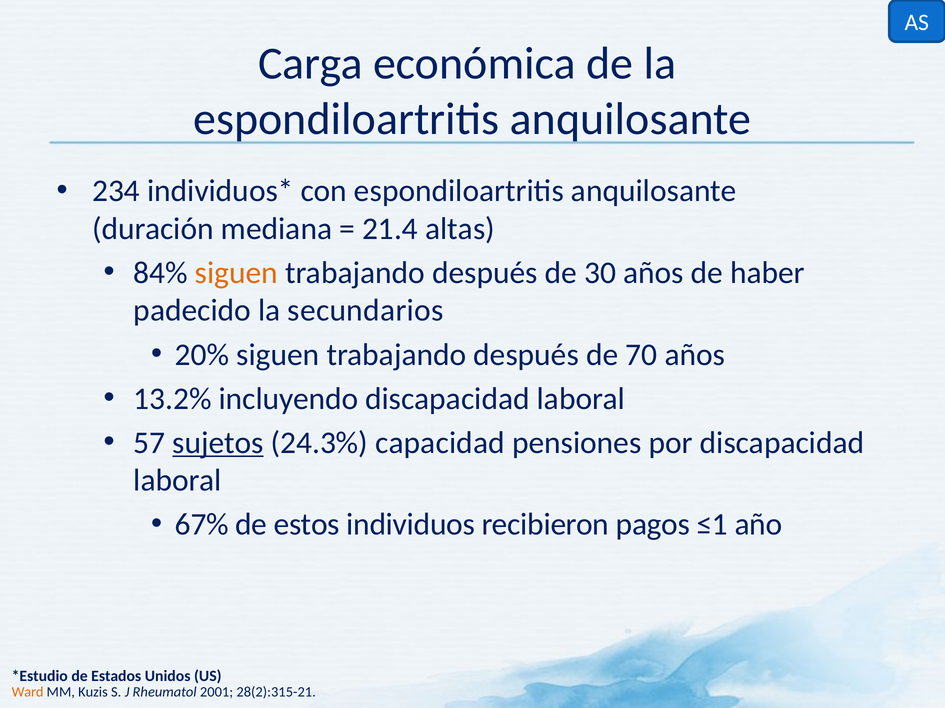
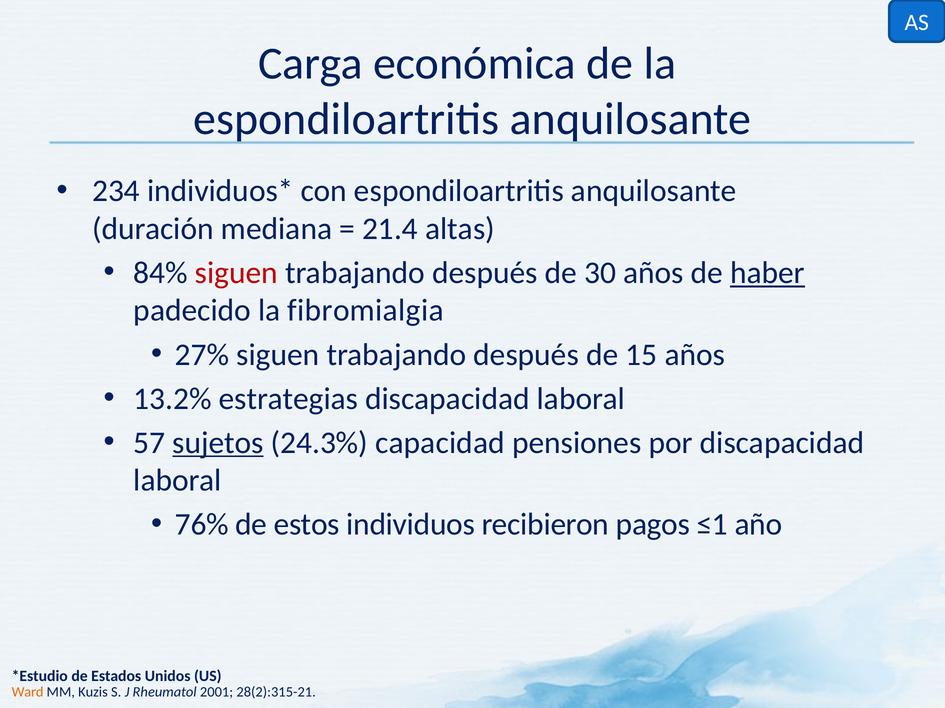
siguen colour: orange -> red (236, 273)
haber underline: none -> present (768, 273)
secundarios: secundarios -> fibromialgia (366, 311)
20%: 20% -> 27% (202, 355)
70: 70 -> 15 (641, 355)
incluyendo: incluyendo -> estrategias (288, 399)
67%: 67% -> 76% (202, 525)
